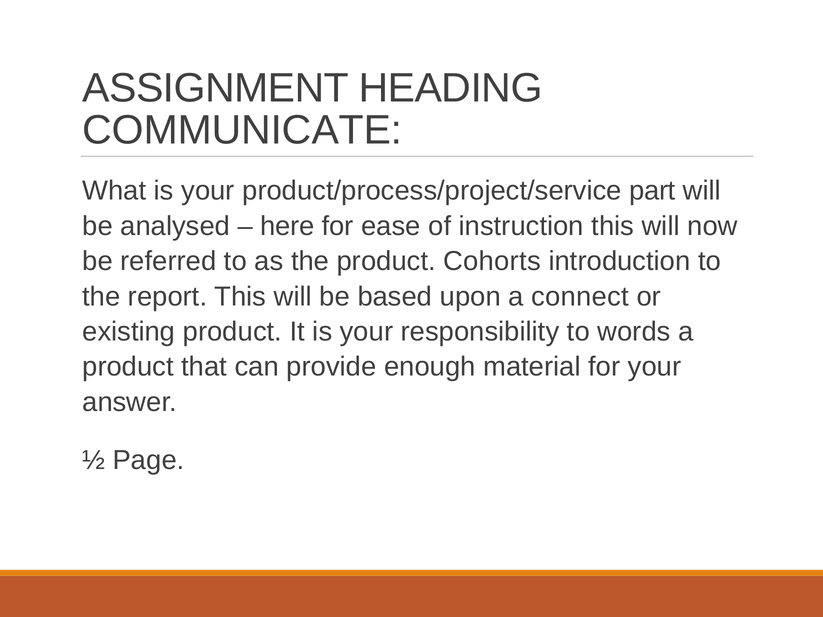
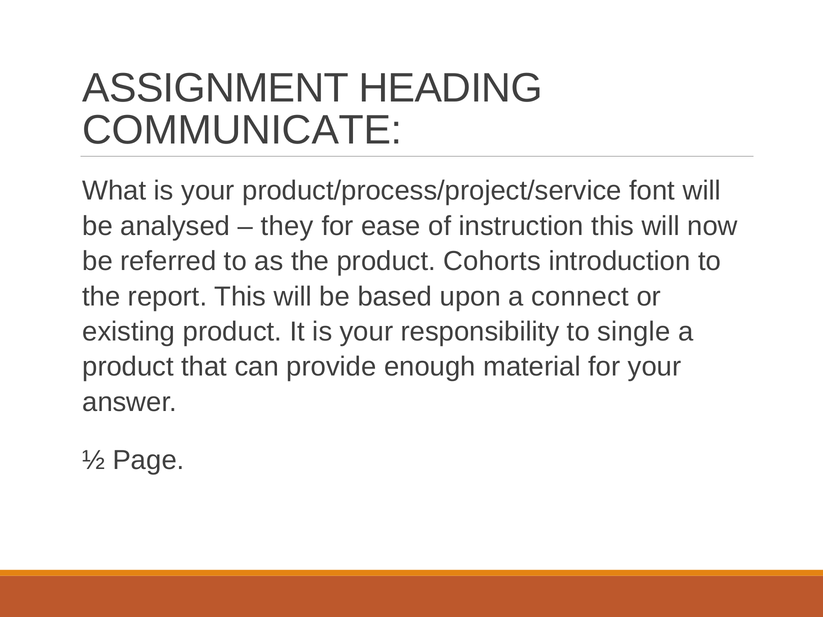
part: part -> font (652, 191)
here: here -> they (287, 226)
words: words -> single (634, 332)
